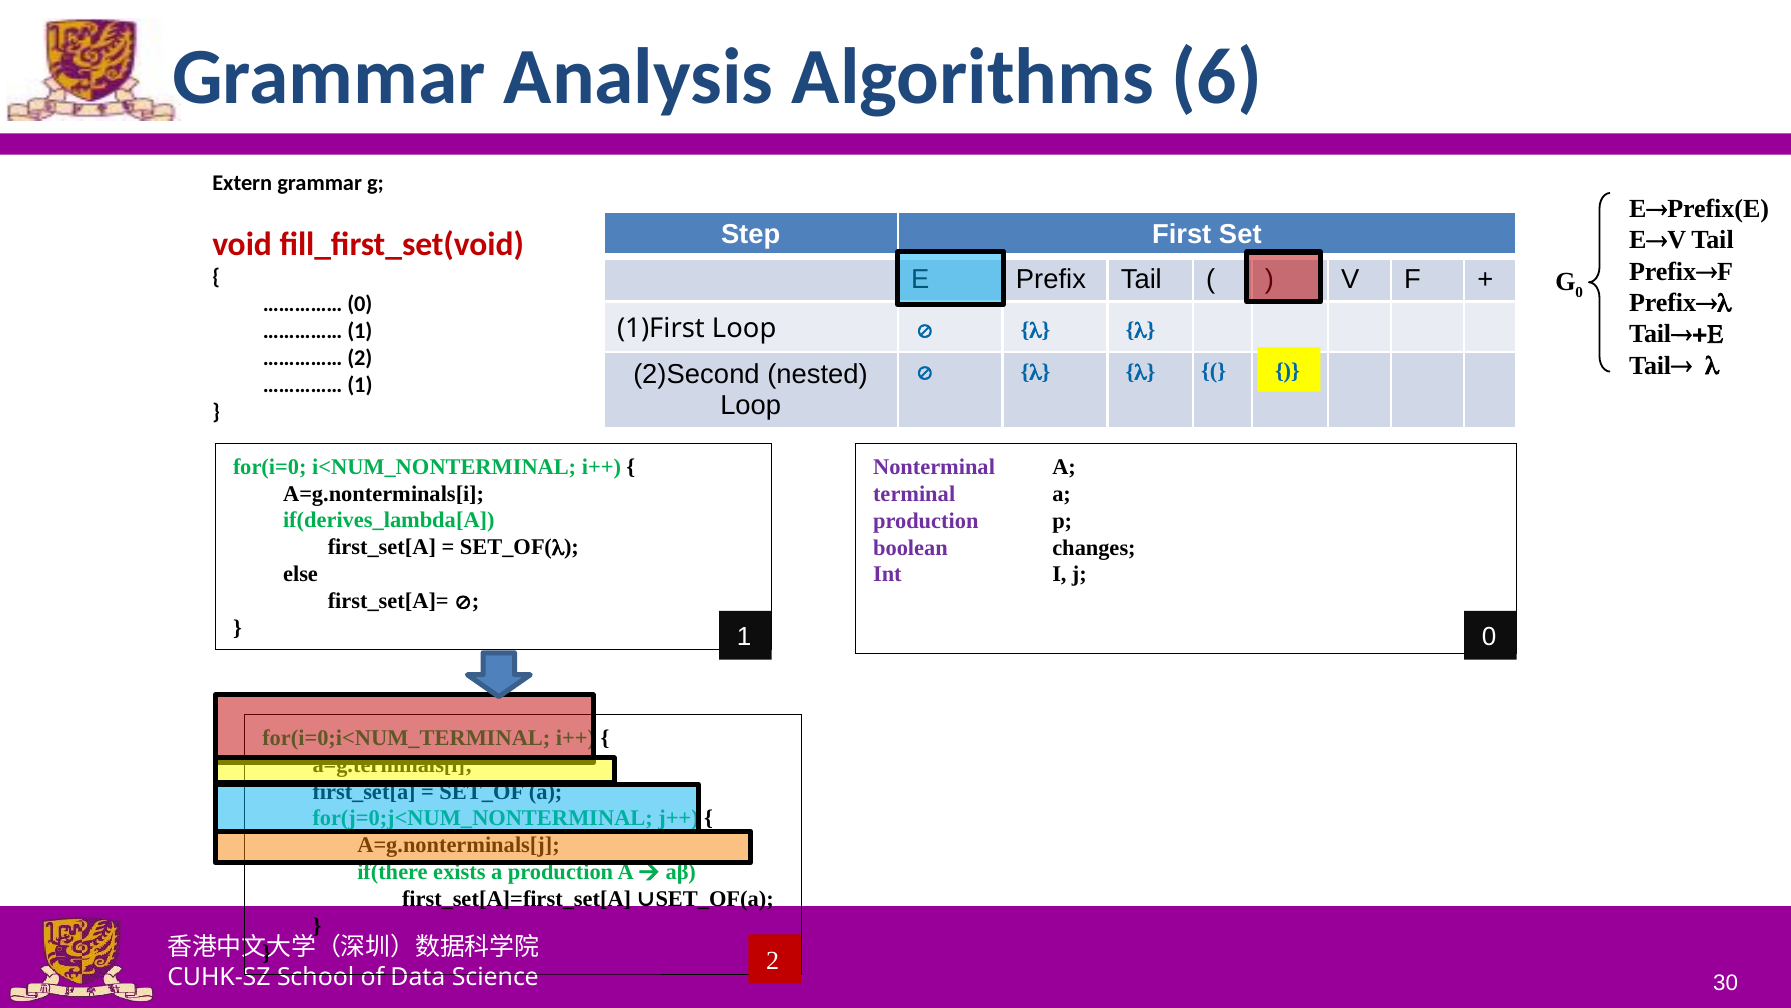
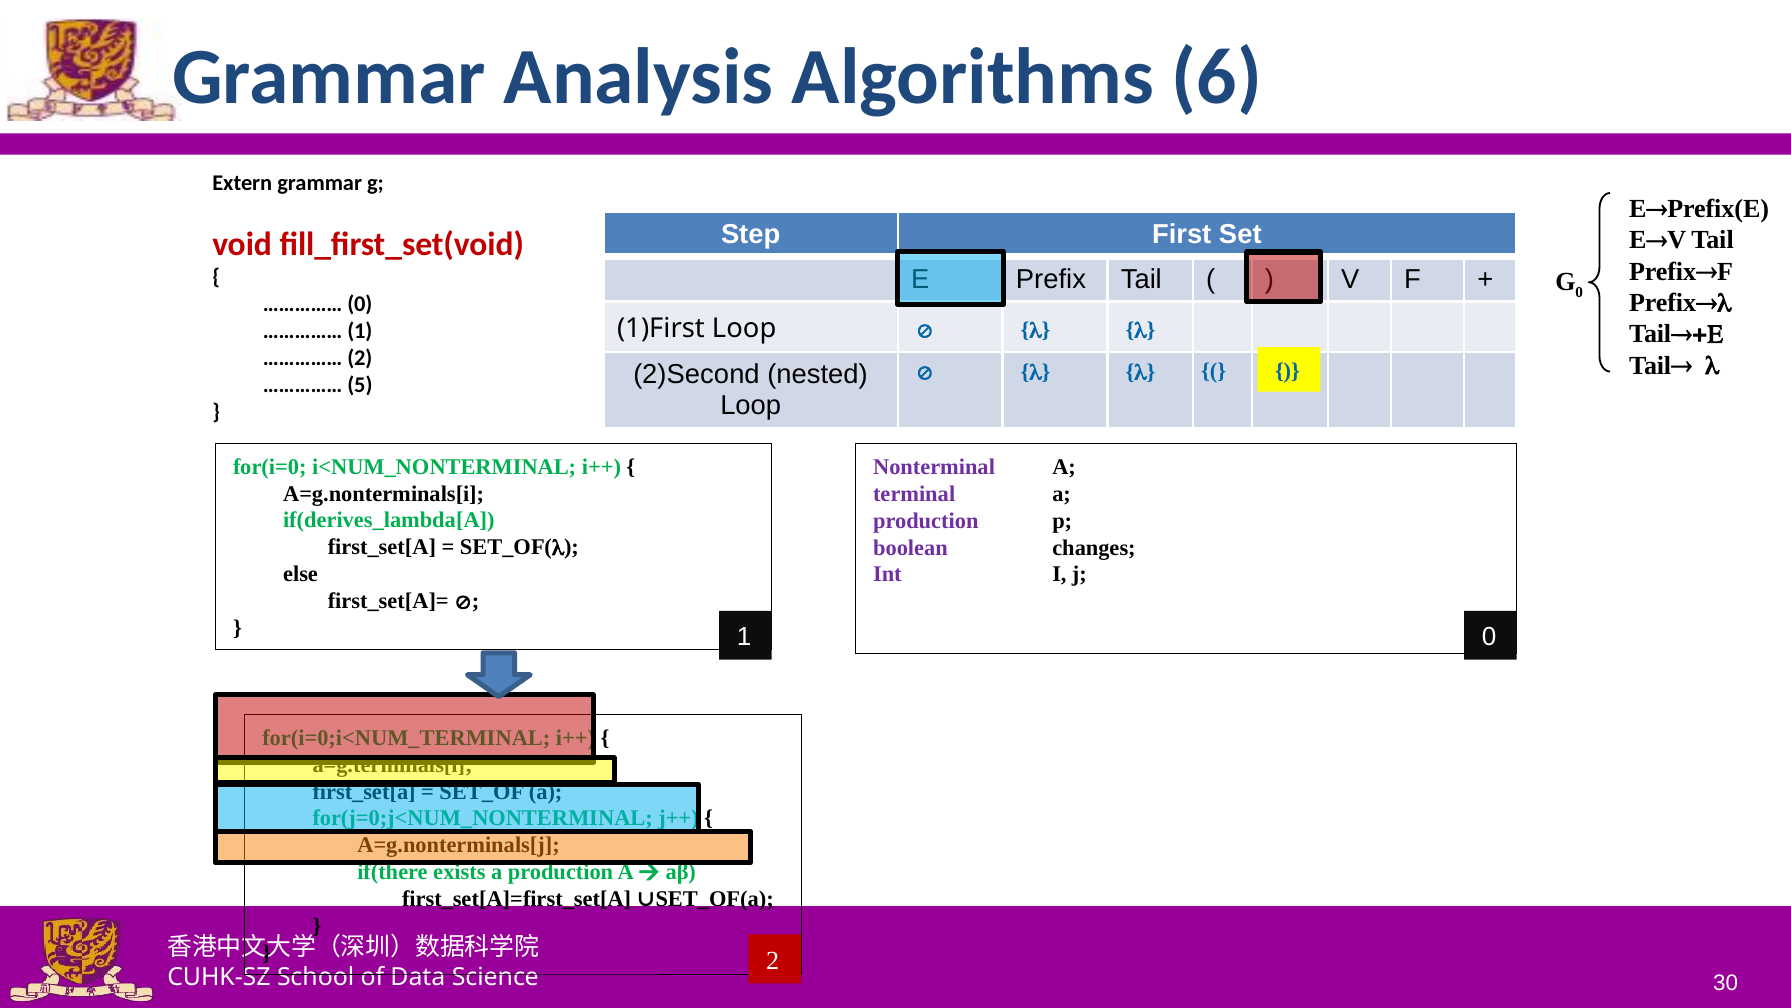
1: 1 -> 5 (360, 385)
